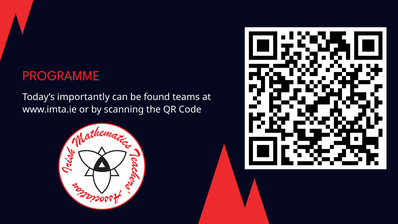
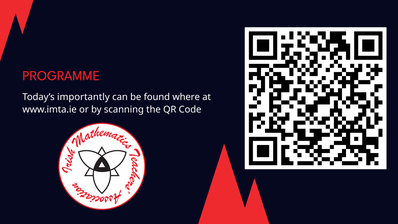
teams: teams -> where (186, 97)
